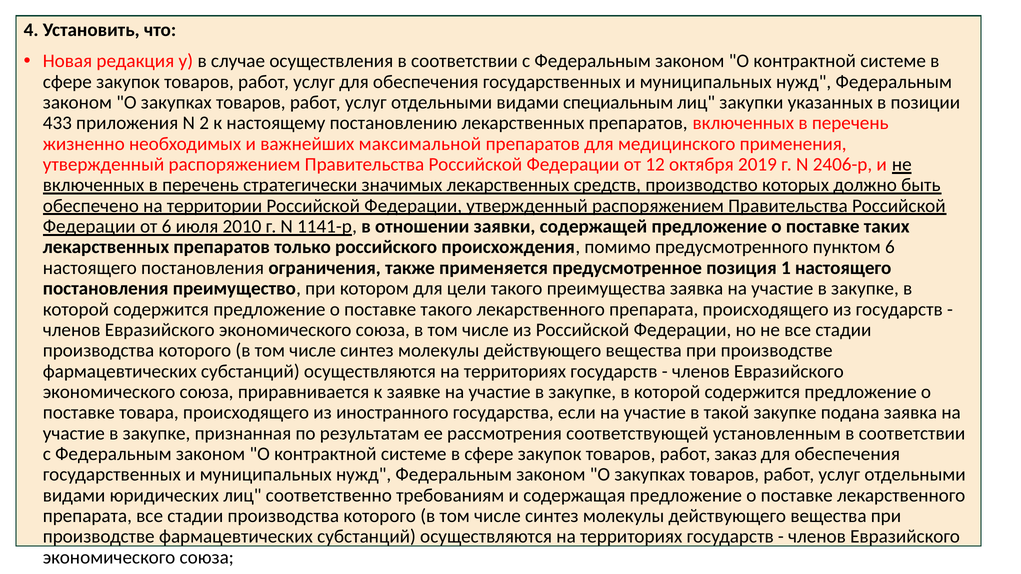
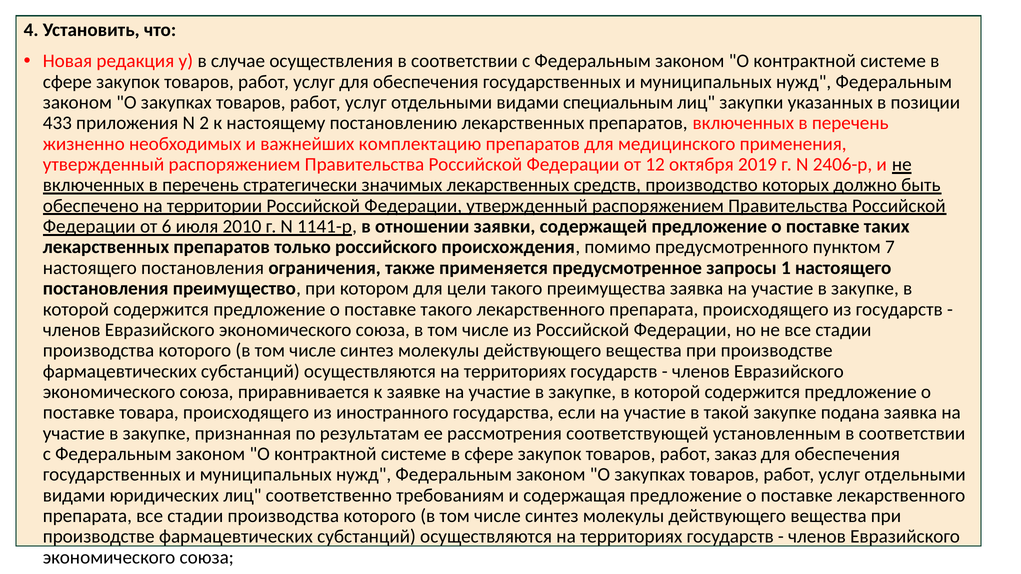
максимальной: максимальной -> комплектацию (420, 144)
пунктом 6: 6 -> 7 (890, 247)
позиция: позиция -> запросы (741, 268)
